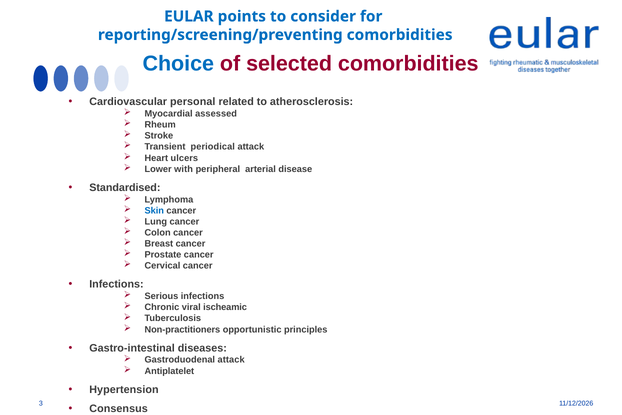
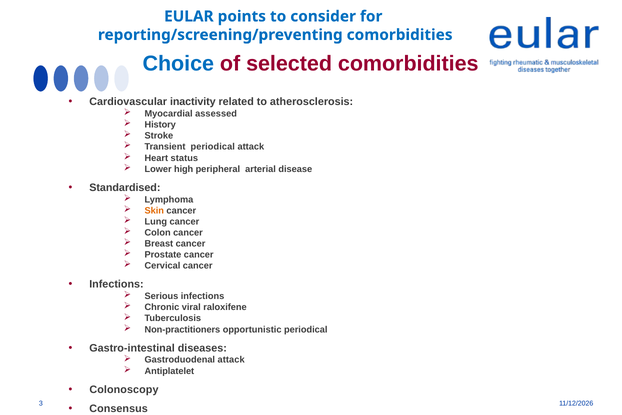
personal: personal -> inactivity (193, 102)
Rheum: Rheum -> History (160, 125)
ulcers: ulcers -> status (184, 158)
with: with -> high (184, 169)
Skin colour: blue -> orange (154, 210)
ischeamic: ischeamic -> raloxifene (225, 307)
opportunistic principles: principles -> periodical (306, 329)
Hypertension: Hypertension -> Colonoscopy (124, 389)
